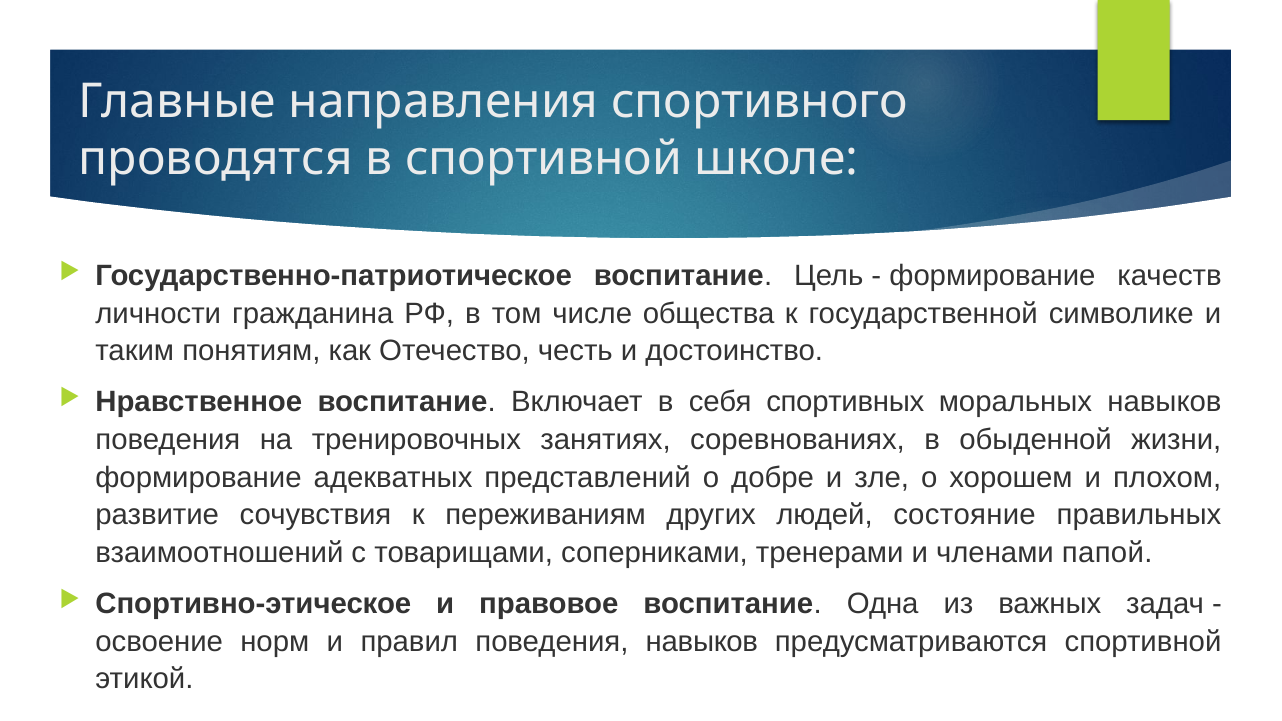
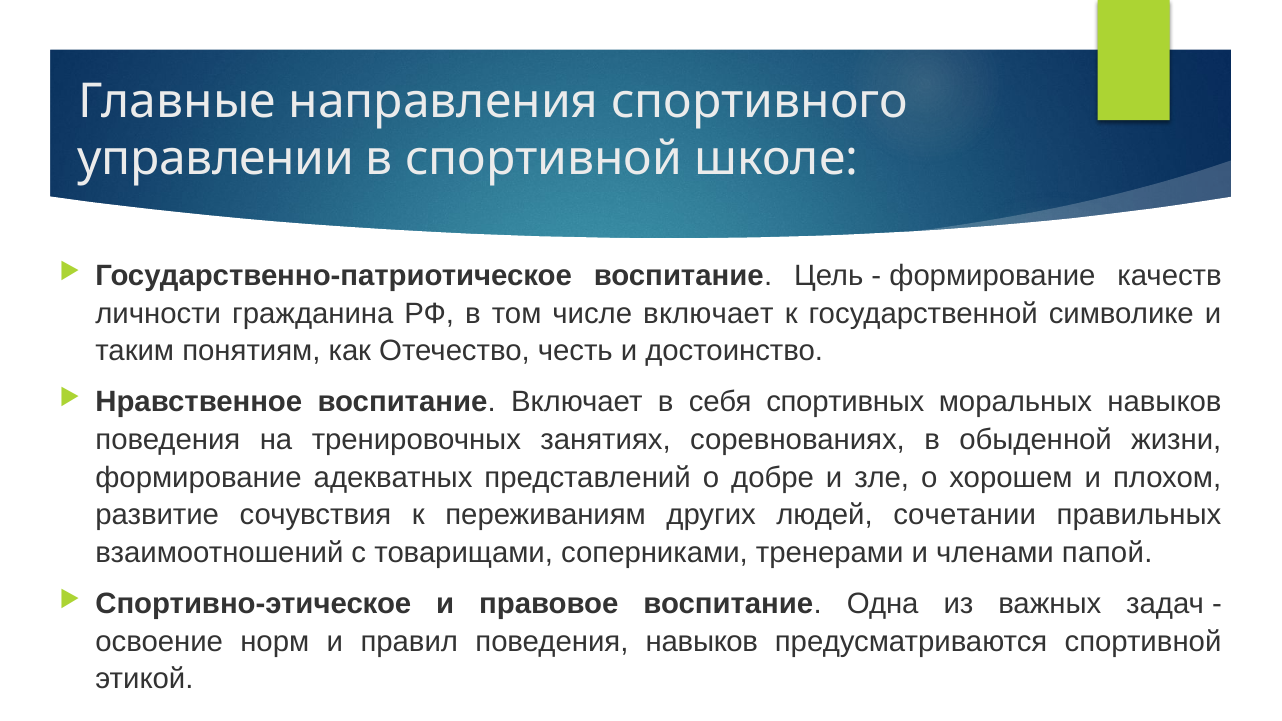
проводятся: проводятся -> управлении (216, 159)
числе общества: общества -> включает (708, 313)
состояние: состояние -> сочетании (965, 515)
